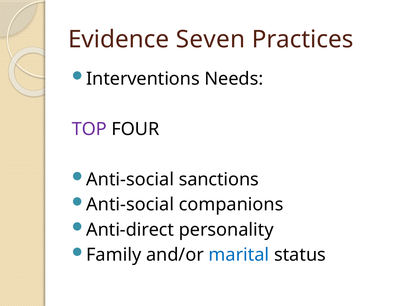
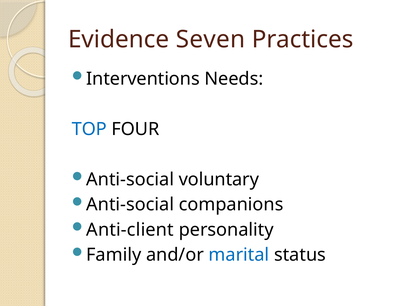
TOP colour: purple -> blue (89, 129)
sanctions: sanctions -> voluntary (219, 179)
Anti-direct: Anti-direct -> Anti-client (130, 230)
